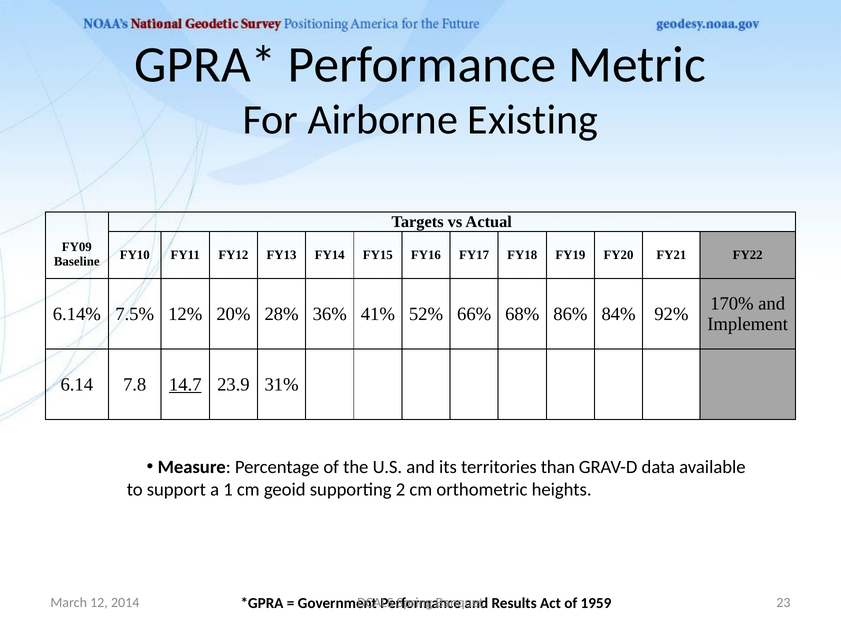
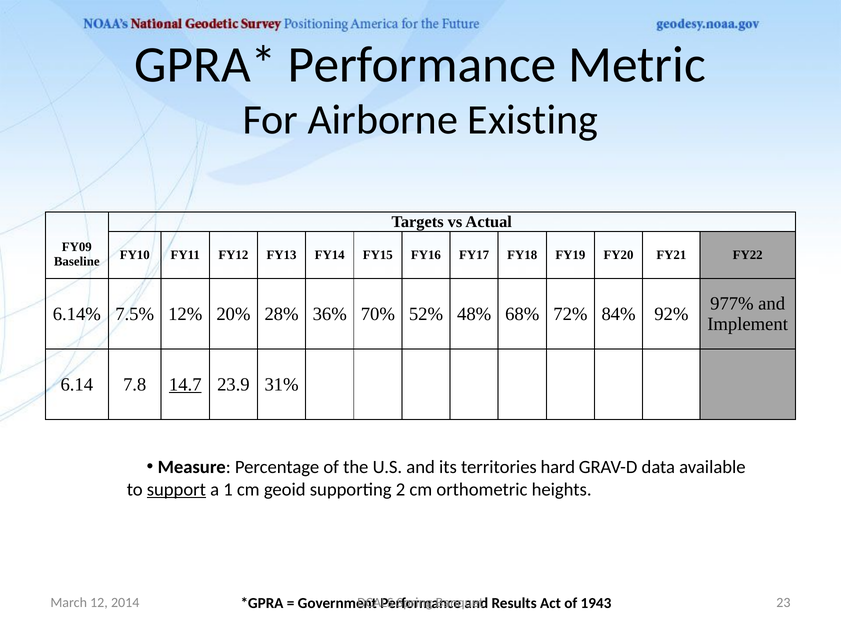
170%: 170% -> 977% (732, 303)
41%: 41% -> 70% (378, 314)
66%: 66% -> 48% (474, 314)
86%: 86% -> 72% (570, 314)
than: than -> hard (558, 467)
support underline: none -> present (176, 489)
1959: 1959 -> 1943 (596, 603)
